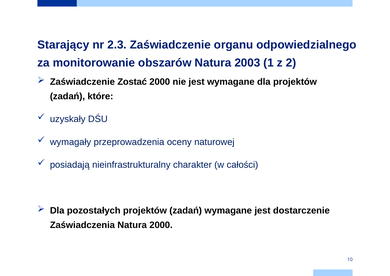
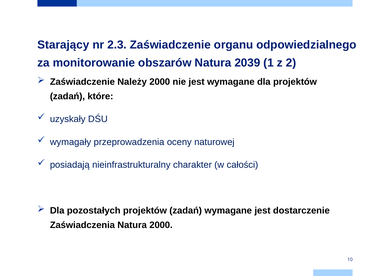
2003: 2003 -> 2039 (247, 63)
Zostać: Zostać -> Należy (132, 82)
